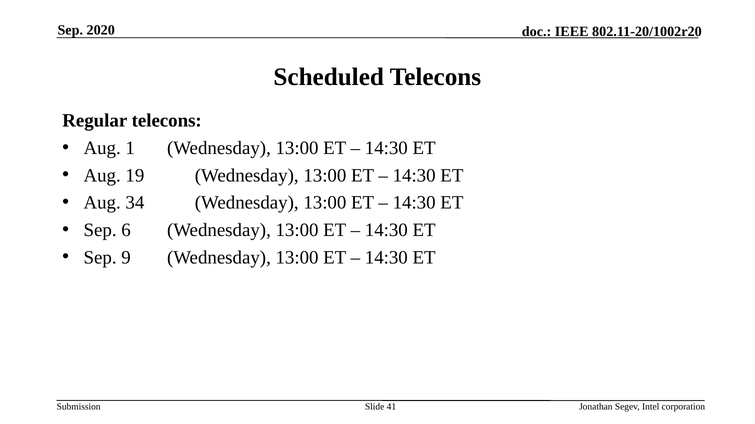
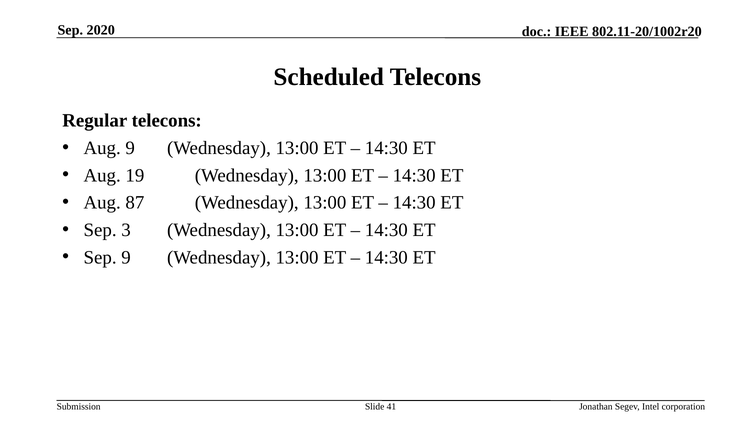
Aug 1: 1 -> 9 (130, 148)
34: 34 -> 87 (135, 203)
6: 6 -> 3 (126, 230)
